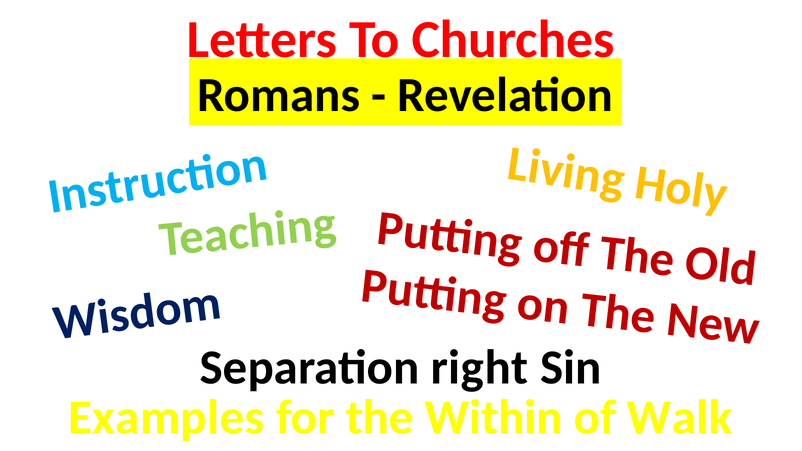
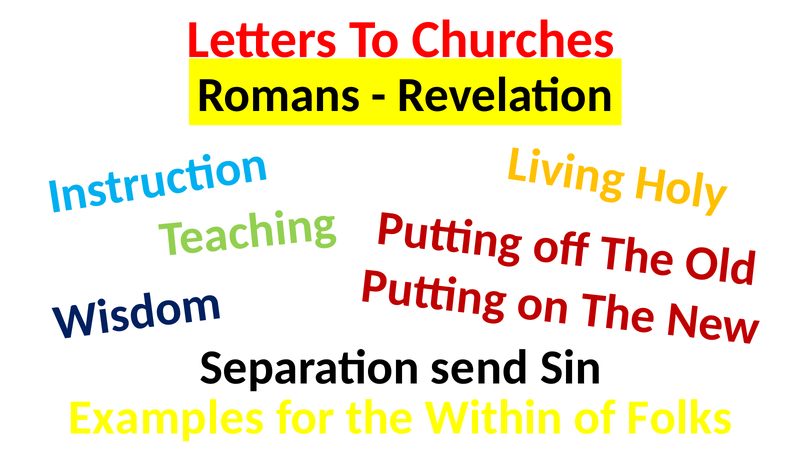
right: right -> send (479, 368)
Walk: Walk -> Folks (680, 418)
